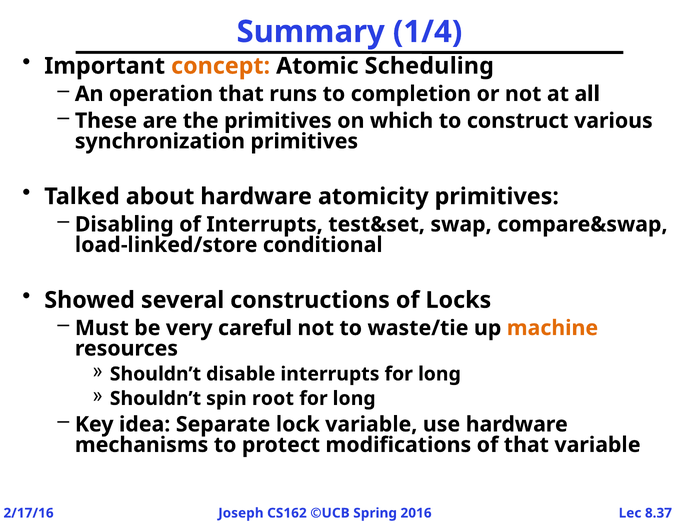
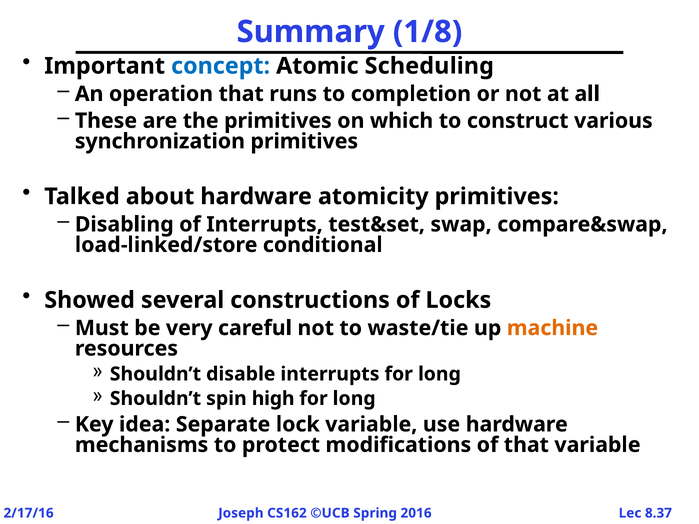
1/4: 1/4 -> 1/8 (428, 32)
concept colour: orange -> blue (221, 66)
root: root -> high (273, 399)
